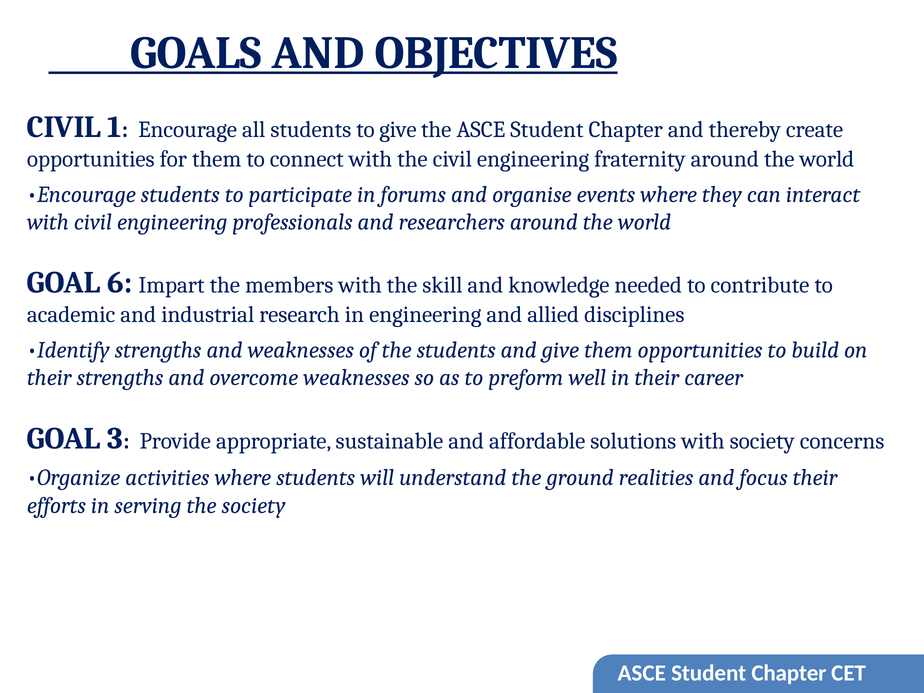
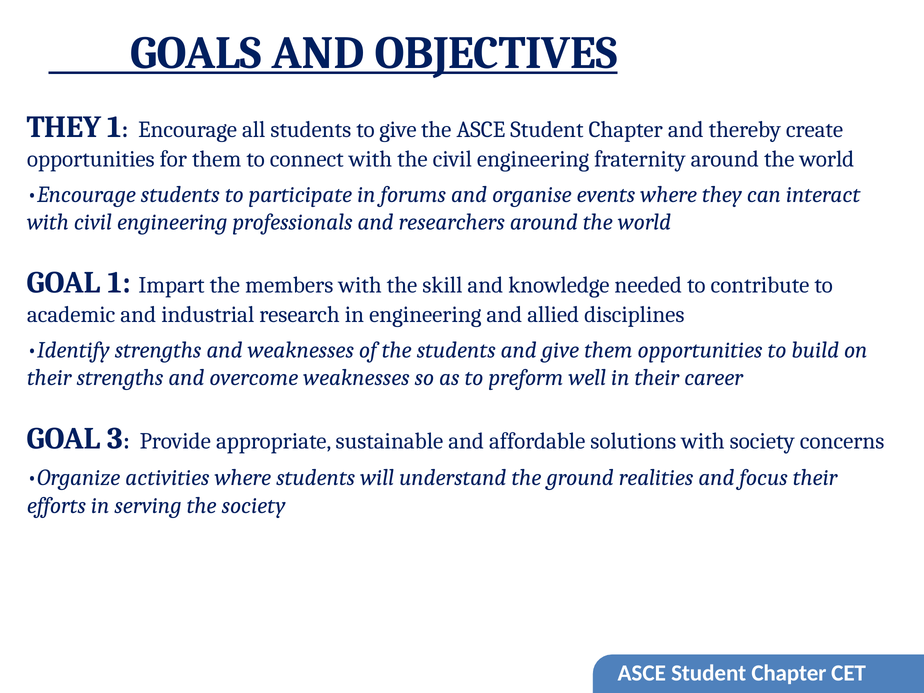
CIVIL: CIVIL -> THEY (64, 127)
GOAL 6: 6 -> 1 (119, 283)
